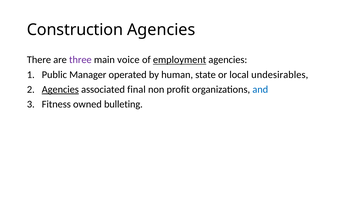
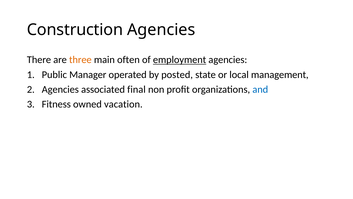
three colour: purple -> orange (80, 60)
voice: voice -> often (128, 60)
human: human -> posted (177, 74)
undesirables: undesirables -> management (280, 74)
Agencies underline: present -> none (60, 89)
bulleting: bulleting -> vacation (123, 104)
